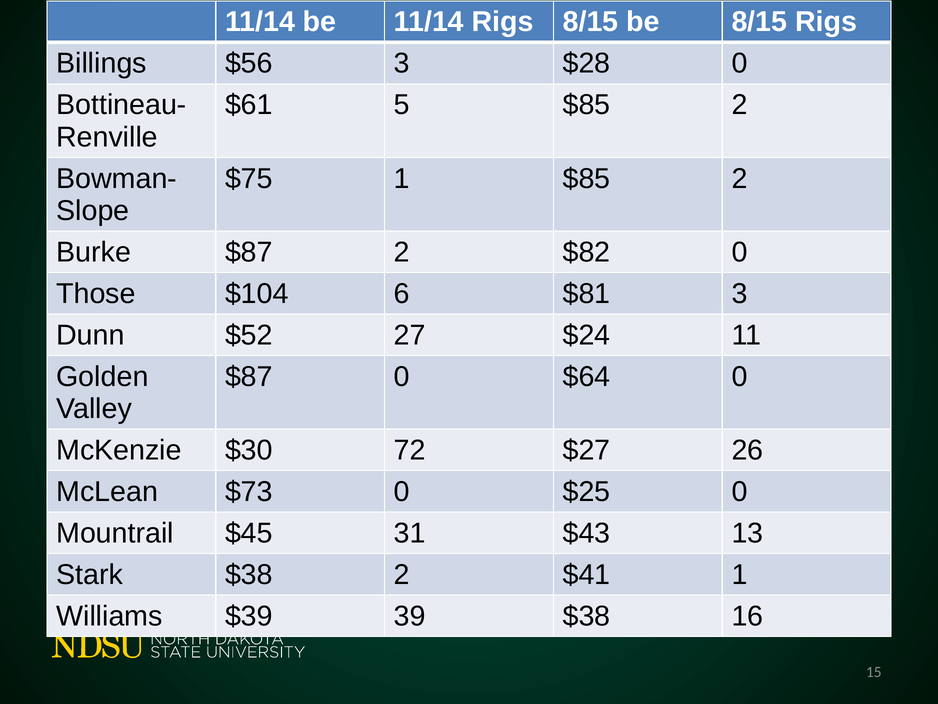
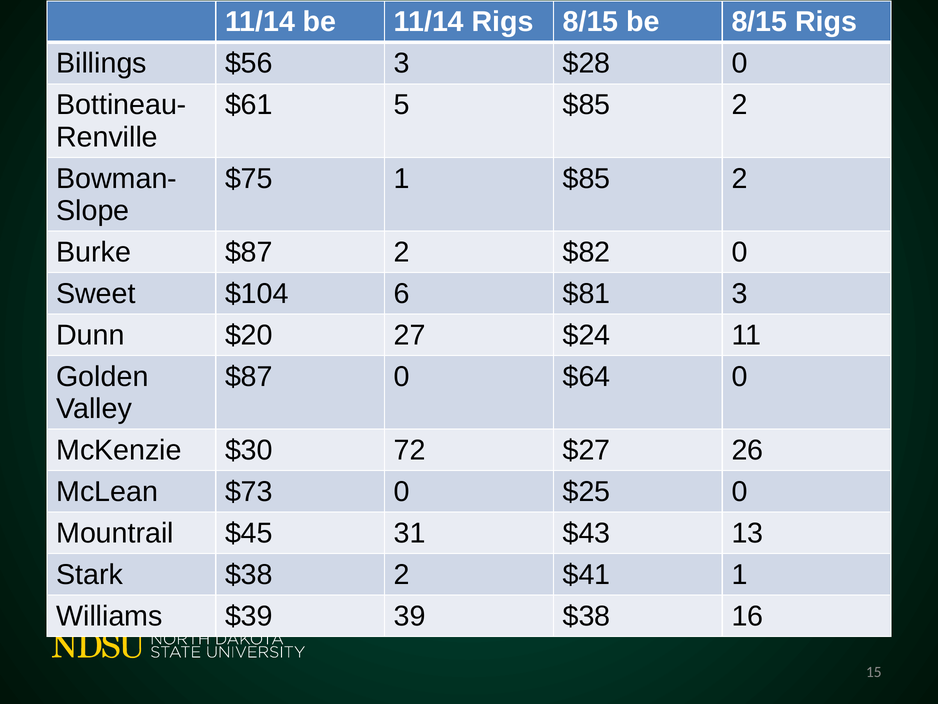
Those: Those -> Sweet (96, 293)
$52: $52 -> $20 (249, 335)
